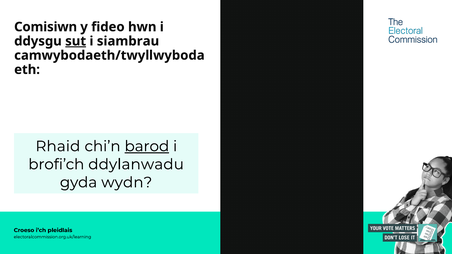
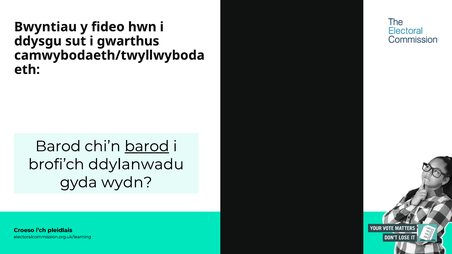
Comisiwn: Comisiwn -> Bwyntiau (46, 27)
sut underline: present -> none (76, 41)
siambrau: siambrau -> gwarthus (128, 41)
Rhaid: Rhaid -> Barod (58, 146)
